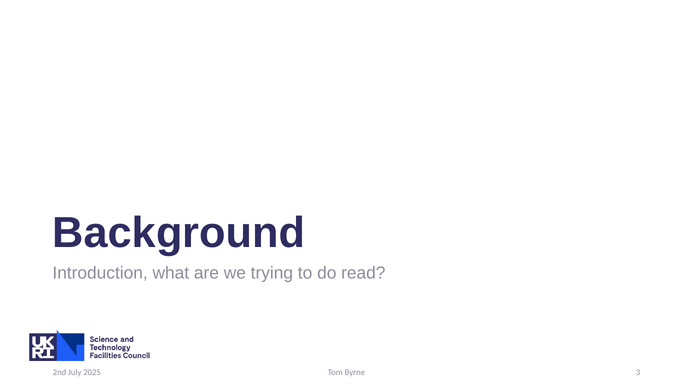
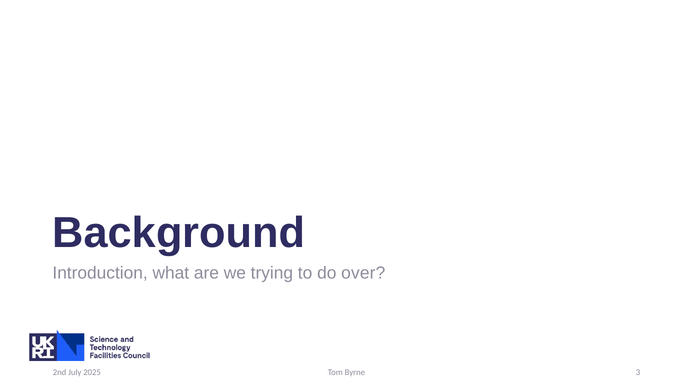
read: read -> over (363, 273)
